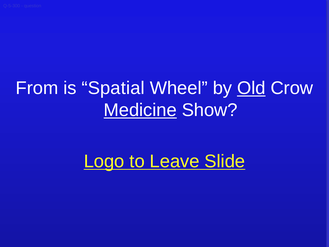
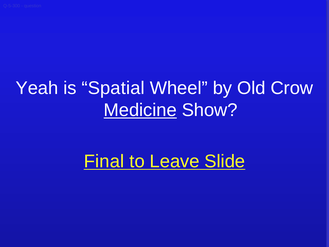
From: From -> Yeah (37, 88)
Old underline: present -> none (251, 88)
Logo: Logo -> Final (104, 161)
